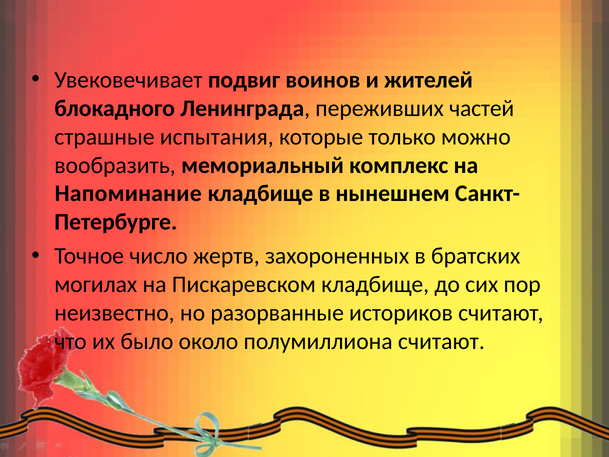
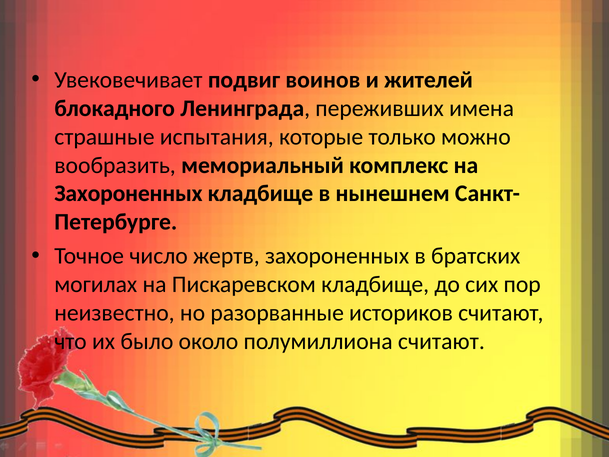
частей: частей -> имена (482, 108)
Напоминание: Напоминание -> Захороненных (128, 194)
